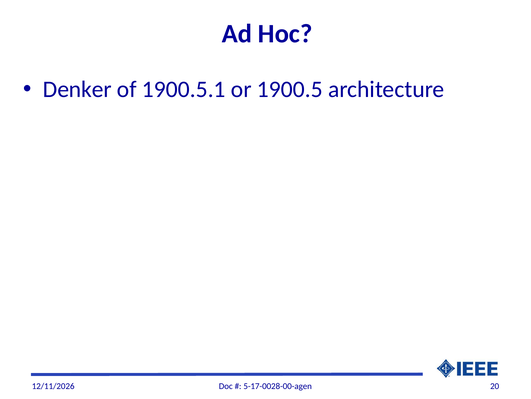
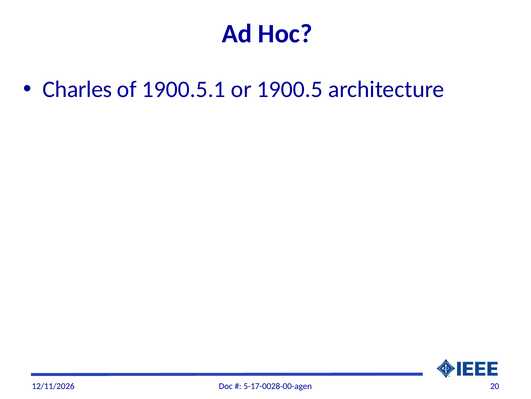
Denker: Denker -> Charles (77, 89)
